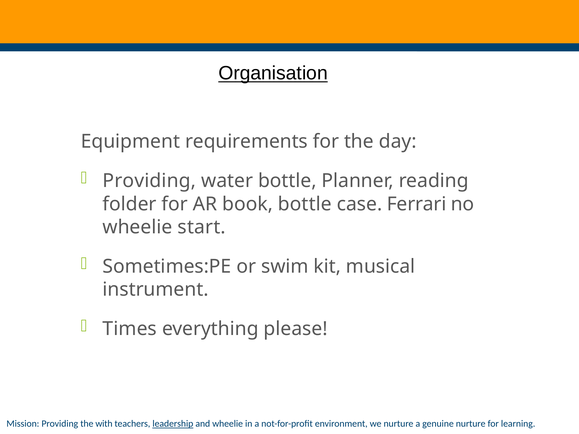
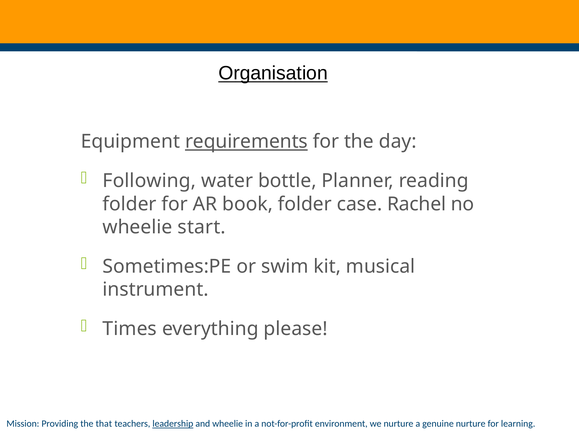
requirements underline: none -> present (246, 142)
Providing: Providing -> Following (149, 181)
book bottle: bottle -> folder (305, 204)
Ferrari: Ferrari -> Rachel (417, 204)
with: with -> that (104, 424)
